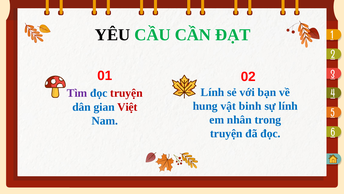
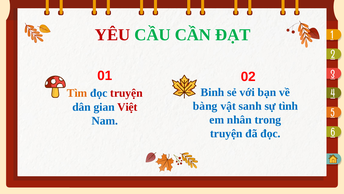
YÊU colour: black -> red (113, 35)
Lính: Lính -> Binh (213, 92)
Tìm colour: purple -> orange (77, 93)
hung: hung -> bàng (205, 106)
binh: binh -> sanh (250, 106)
sự lính: lính -> tình (288, 106)
